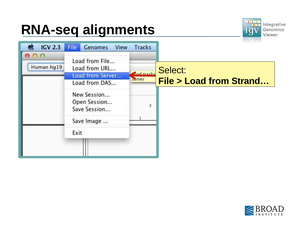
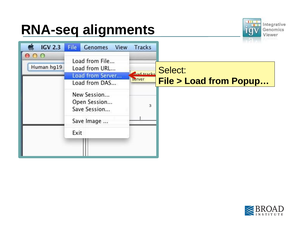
Strand…: Strand… -> Popup… (250, 81)
